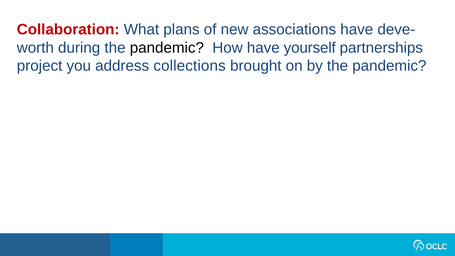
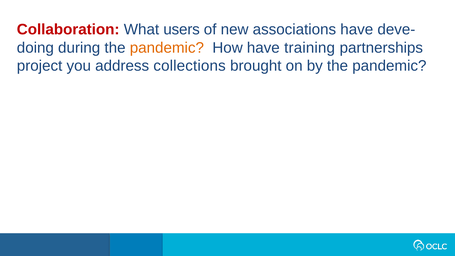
plans: plans -> users (182, 29)
worth: worth -> doing (35, 48)
pandemic colour: black -> orange (167, 48)
yourself: yourself -> training (310, 48)
